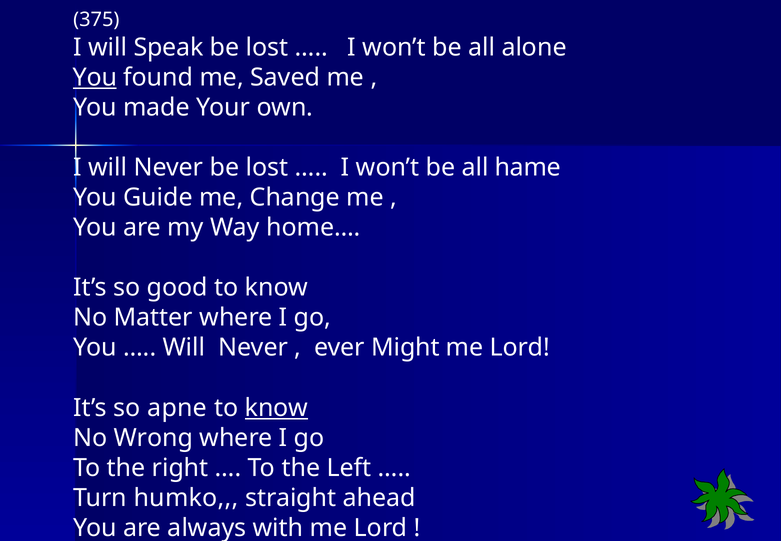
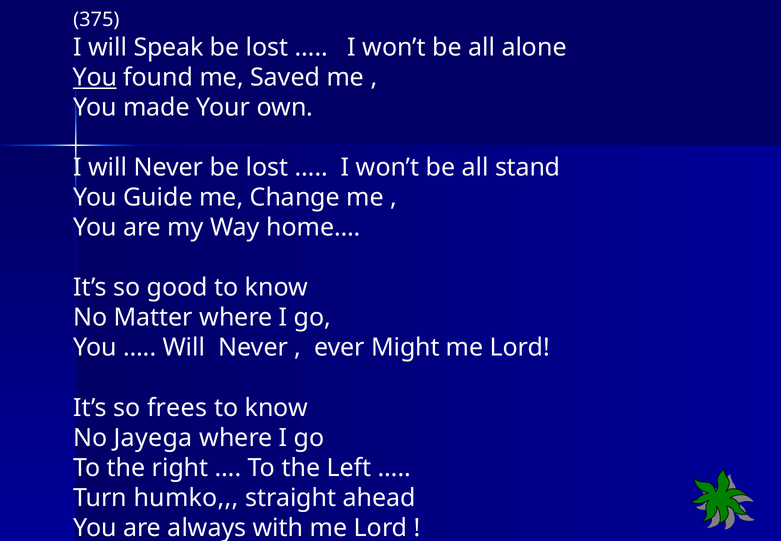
hame: hame -> stand (528, 167)
apne: apne -> frees (177, 408)
know underline: present -> none (276, 408)
Wrong: Wrong -> Jayega (153, 438)
